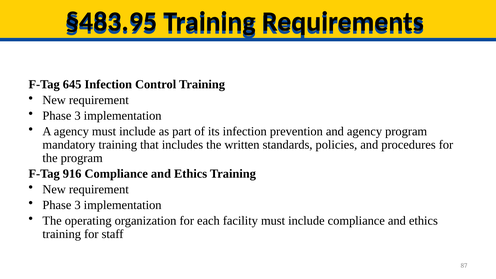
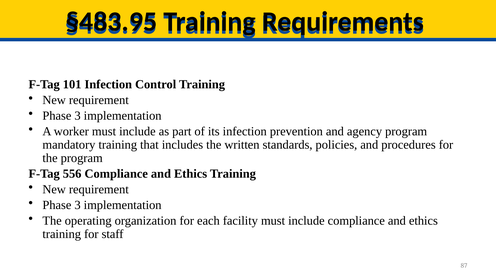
645: 645 -> 101 (72, 85)
A agency: agency -> worker (71, 131)
916: 916 -> 556 (72, 174)
